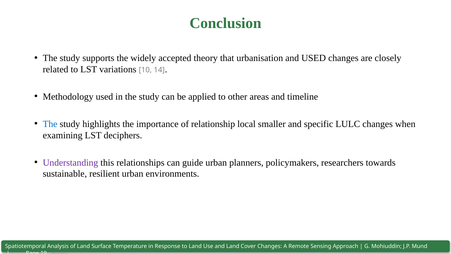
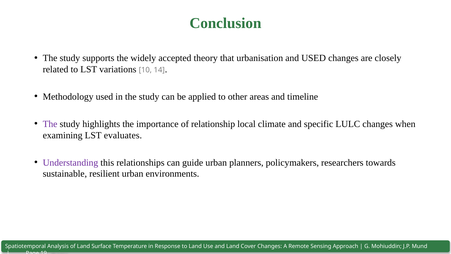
The colour: blue -> purple (50, 124)
smaller: smaller -> climate (272, 124)
deciphers: deciphers -> evaluates (123, 135)
